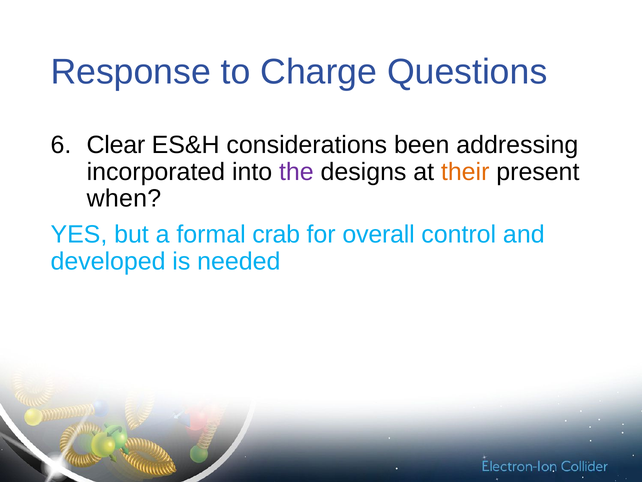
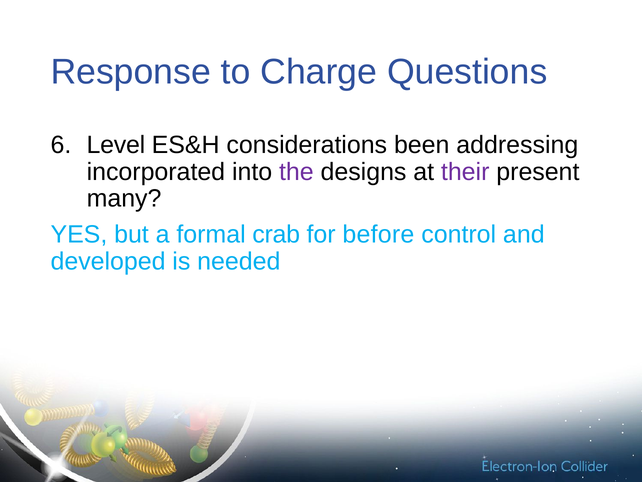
Clear: Clear -> Level (116, 145)
their colour: orange -> purple (465, 172)
when: when -> many (124, 199)
overall: overall -> before (378, 234)
